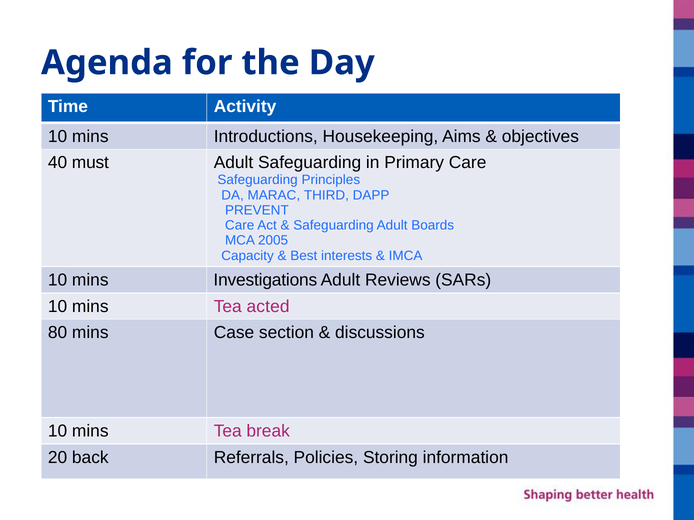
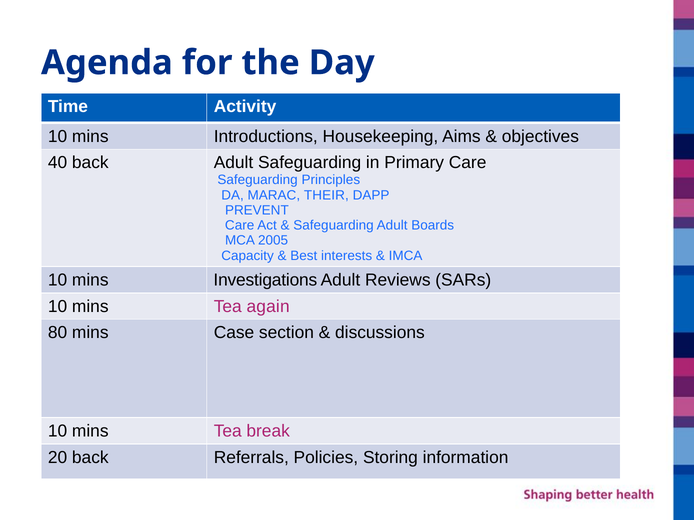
40 must: must -> back (90, 163)
THIRD: THIRD -> THEIR (326, 195)
acted: acted -> again (268, 307)
